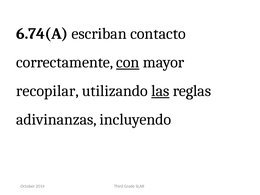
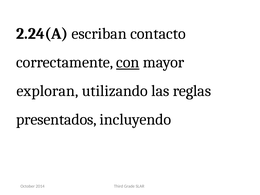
6.74(A: 6.74(A -> 2.24(A (42, 34)
recopilar: recopilar -> exploran (47, 91)
las underline: present -> none (160, 91)
adivinanzas: adivinanzas -> presentados (56, 119)
